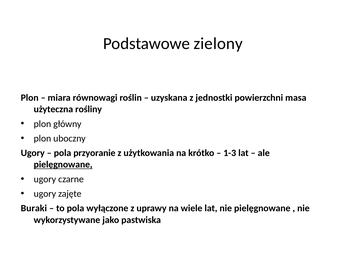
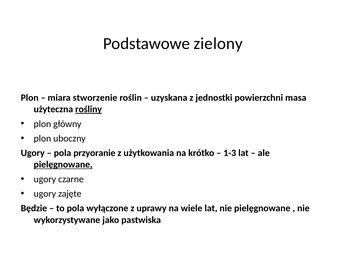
równowagi: równowagi -> stworzenie (95, 98)
rośliny underline: none -> present (89, 109)
Buraki: Buraki -> Będzie (34, 209)
